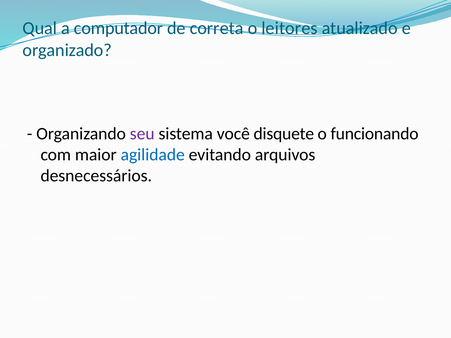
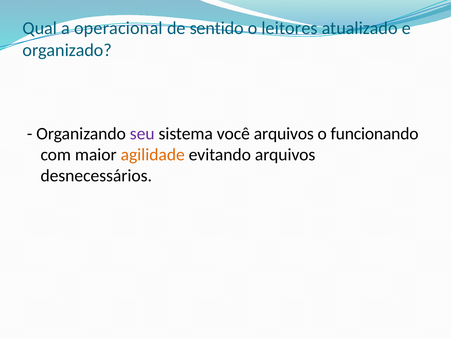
computador: computador -> operacional (118, 28)
correta: correta -> sentido (217, 28)
você disquete: disquete -> arquivos (284, 134)
agilidade colour: blue -> orange (153, 155)
